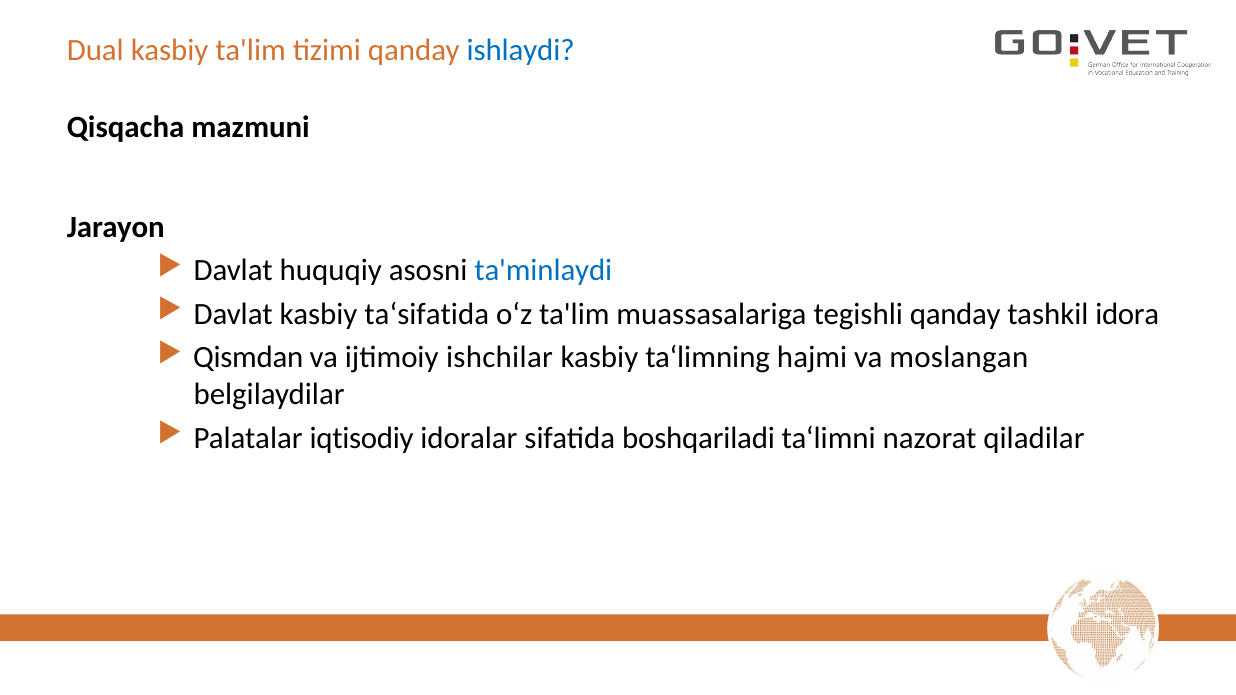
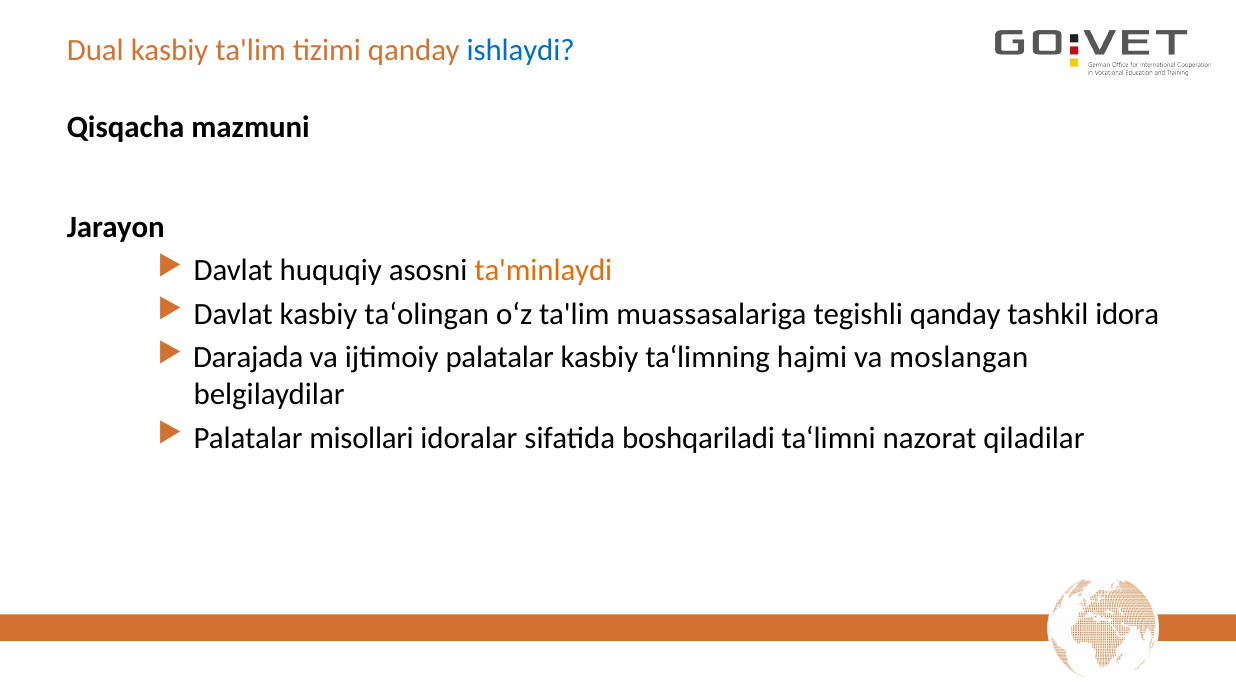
ta'minlaydi colour: blue -> orange (543, 271)
ta‘sifatida: ta‘sifatida -> ta‘olingan (427, 314)
Qismdan: Qismdan -> Darajada (248, 358)
ijtimoiy ishchilar: ishchilar -> palatalar (500, 358)
iqtisodiy: iqtisodiy -> misollari (362, 438)
